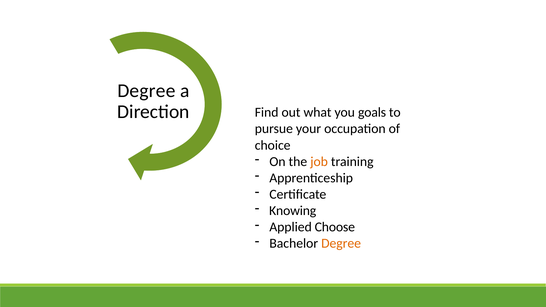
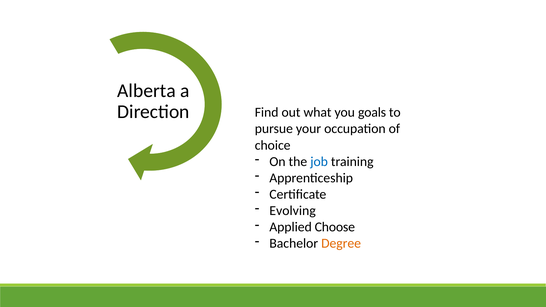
Degree: Degree -> Alberta (147, 91)
job colour: orange -> blue (319, 162)
Knowing: Knowing -> Evolving (293, 211)
